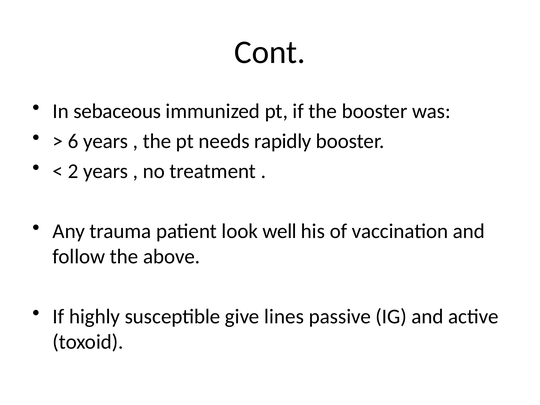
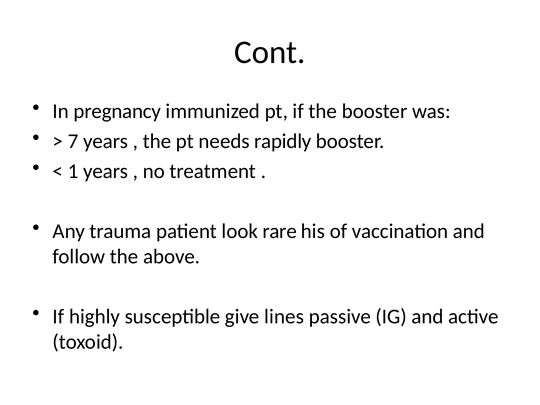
sebaceous: sebaceous -> pregnancy (117, 111)
6: 6 -> 7 (73, 141)
2: 2 -> 1 (73, 171)
well: well -> rare (280, 231)
